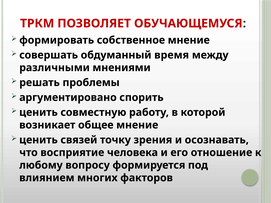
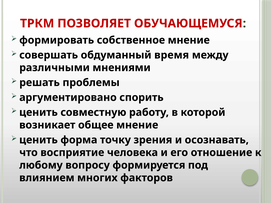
связей: связей -> форма (79, 140)
